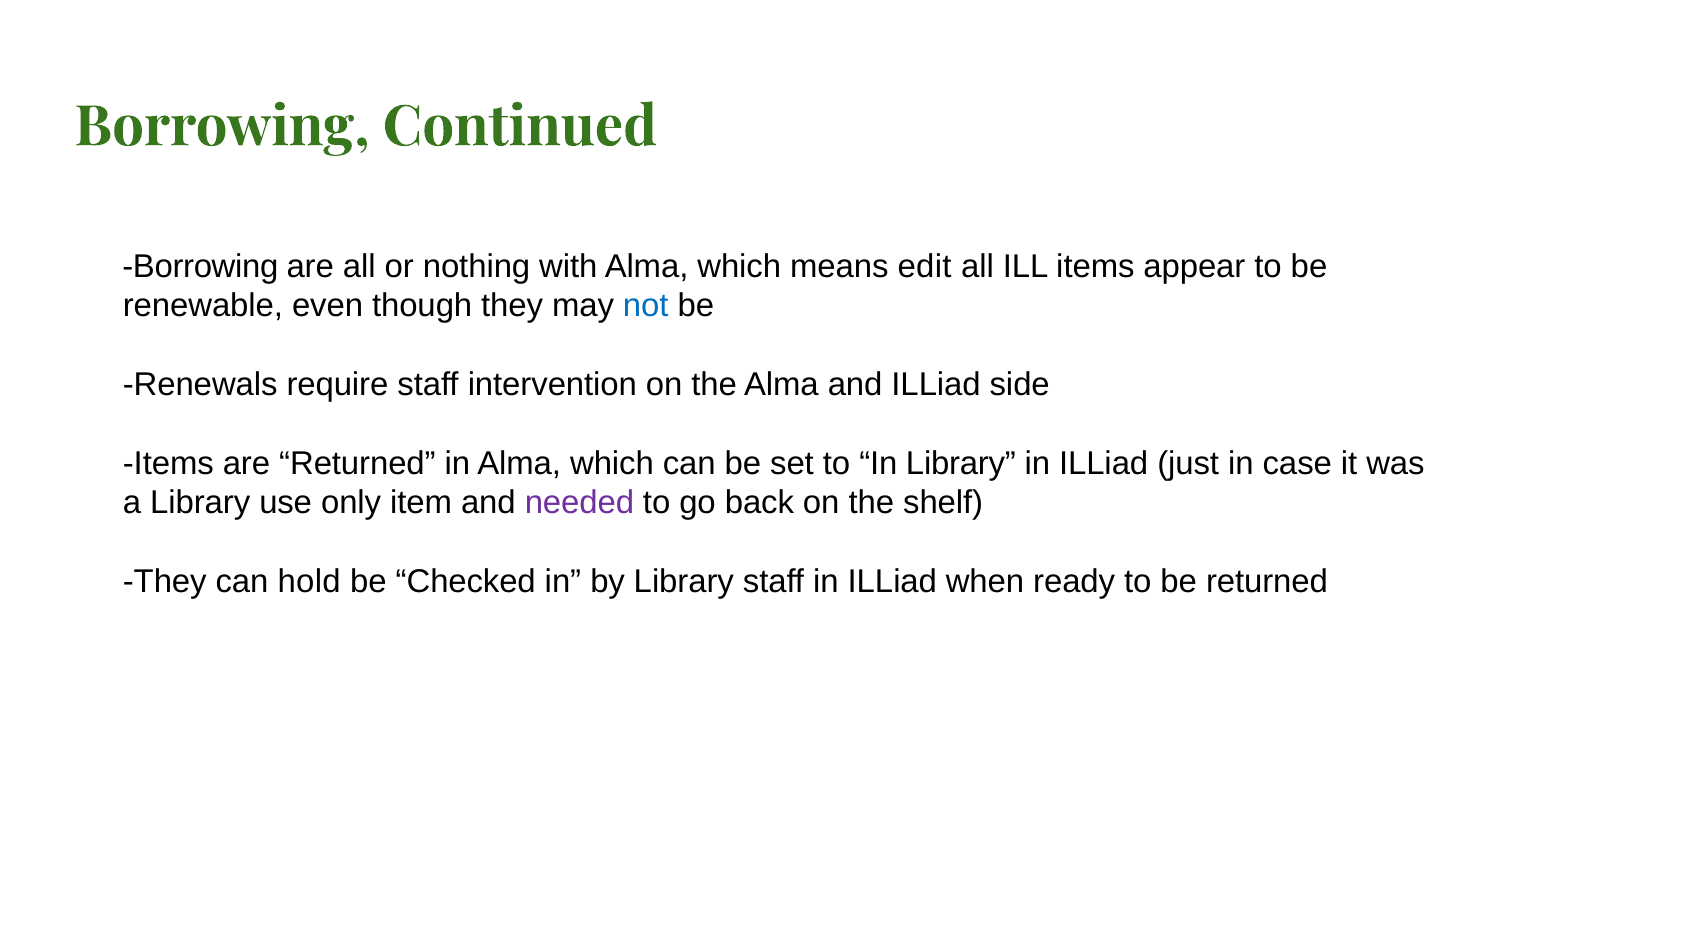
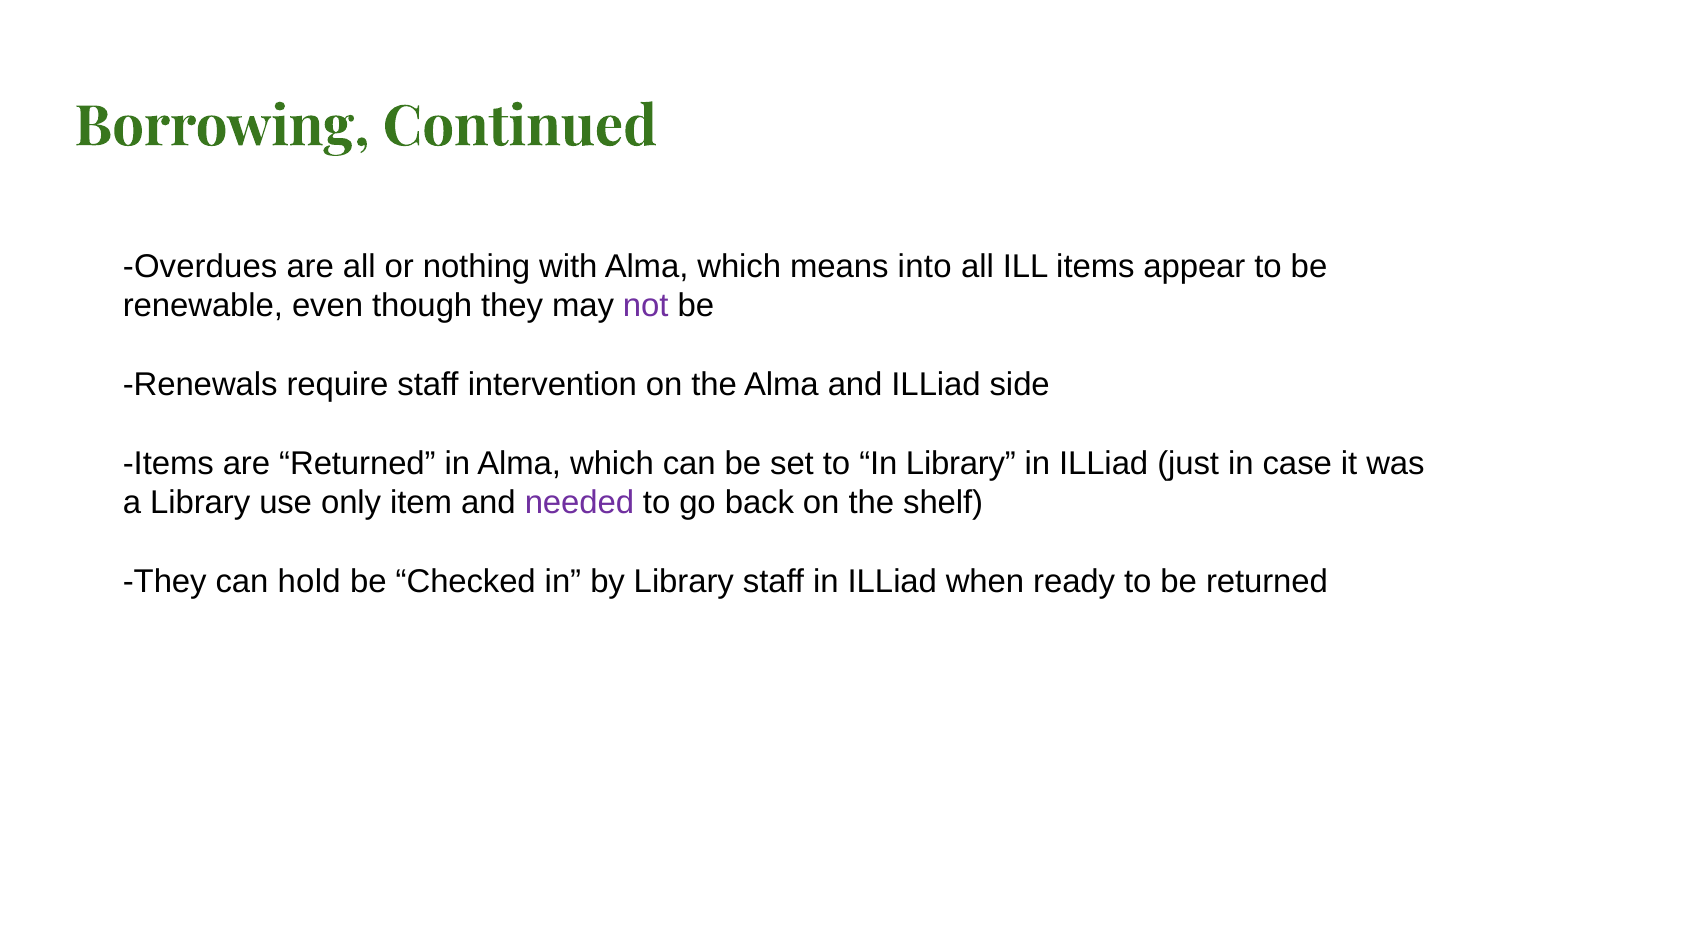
Borrowing: Borrowing -> Overdues (200, 267)
edit: edit -> into (925, 267)
not colour: blue -> purple (646, 306)
